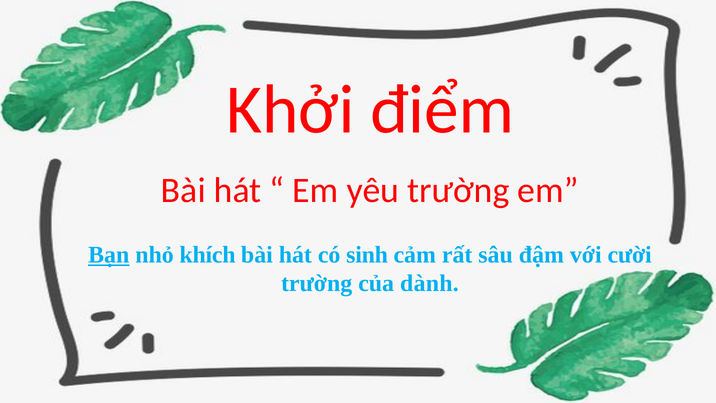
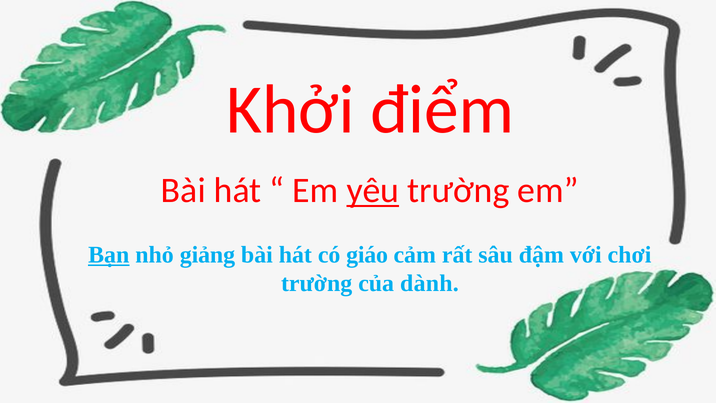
yêu underline: none -> present (373, 190)
khích: khích -> giảng (207, 255)
sinh: sinh -> giáo (367, 255)
cười: cười -> chơi (629, 255)
